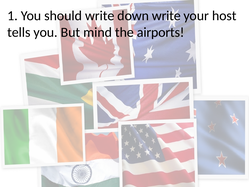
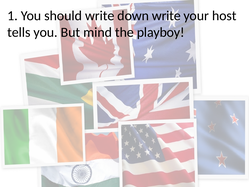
airports: airports -> playboy (161, 32)
